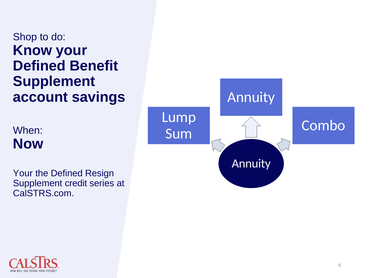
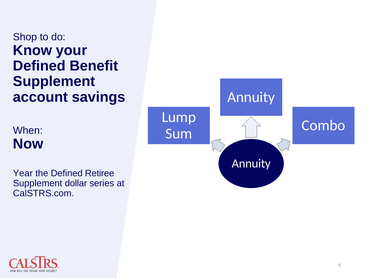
Your: Your -> Year (23, 173)
Resign: Resign -> Retiree (100, 173)
credit: credit -> dollar (76, 183)
